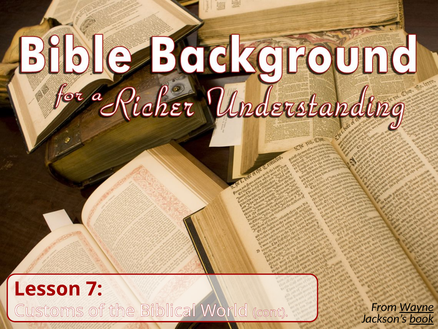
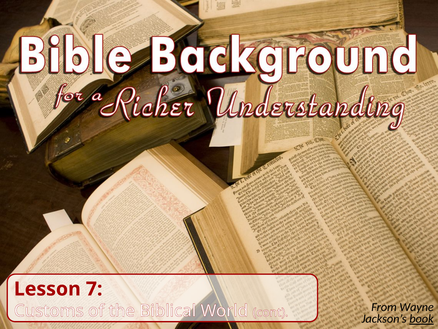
Wayne underline: present -> none (417, 307)
